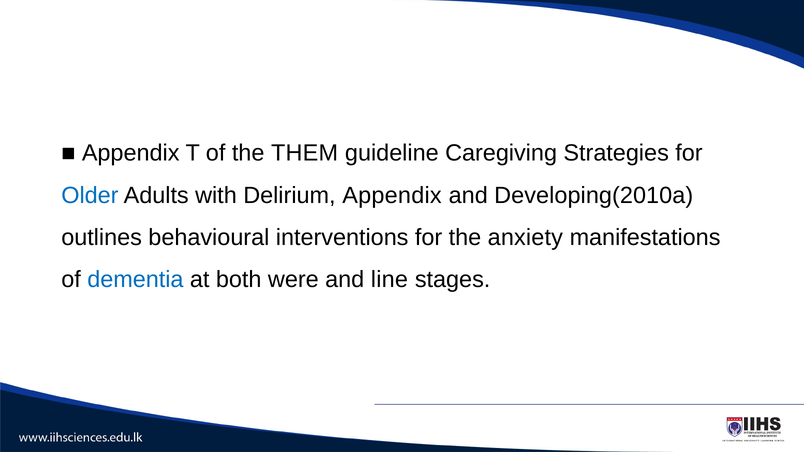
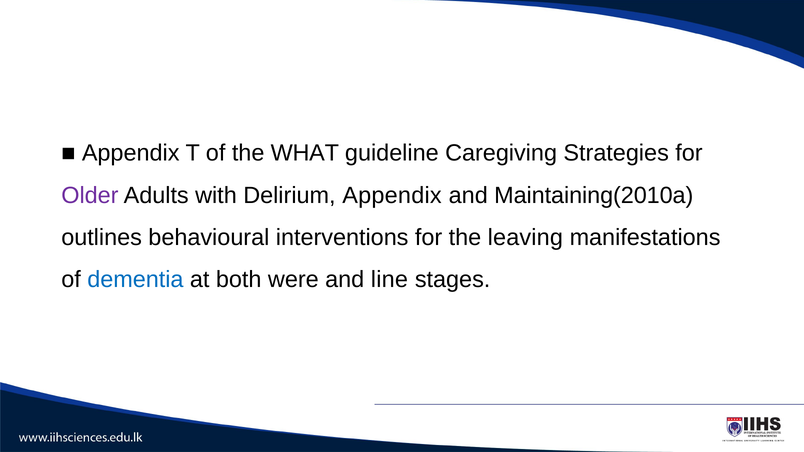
THEM: THEM -> WHAT (305, 153)
Older colour: blue -> purple (90, 195)
Developing(2010a: Developing(2010a -> Maintaining(2010a (594, 195)
anxiety: anxiety -> leaving (525, 238)
